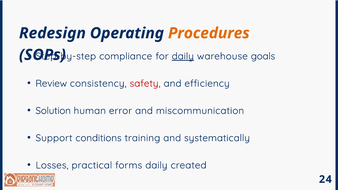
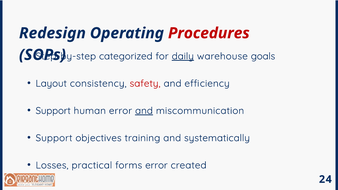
Procedures colour: orange -> red (209, 33)
compliance: compliance -> categorized (126, 56)
Review: Review -> Layout (51, 84)
Solution: Solution -> Support (53, 111)
and underline: none -> present (144, 111)
conditions: conditions -> objectives (98, 138)
forms daily: daily -> error (156, 165)
